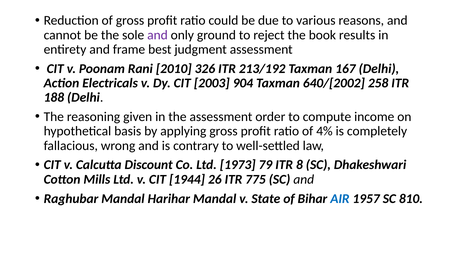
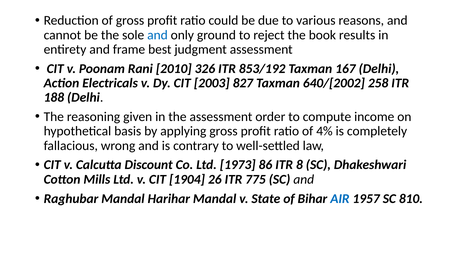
and colour: purple -> blue (157, 35)
213/192: 213/192 -> 853/192 (262, 69)
904: 904 -> 827 (243, 83)
79: 79 -> 86 (265, 165)
1944: 1944 -> 1904 (187, 180)
